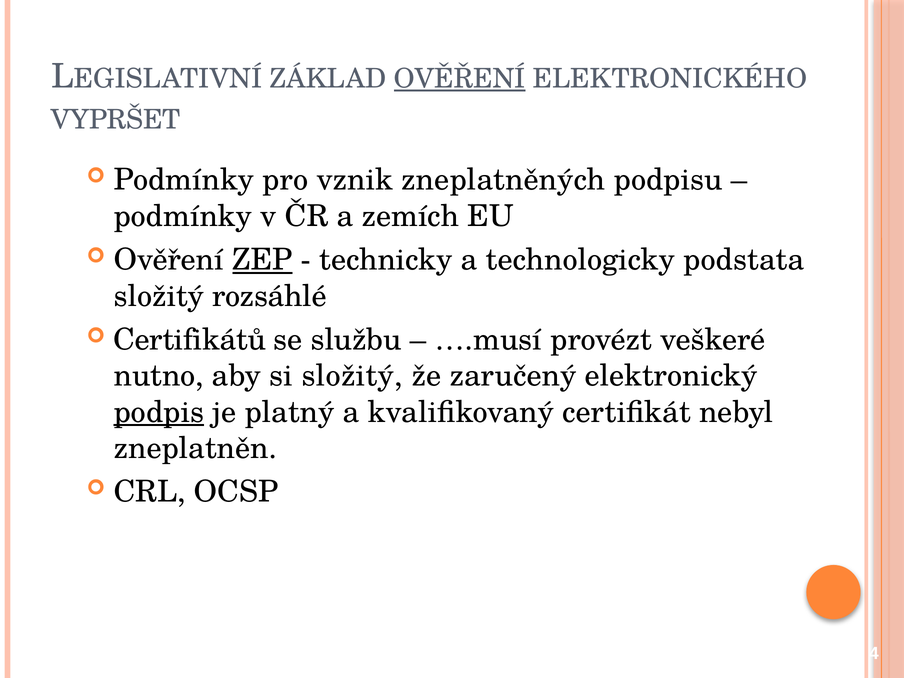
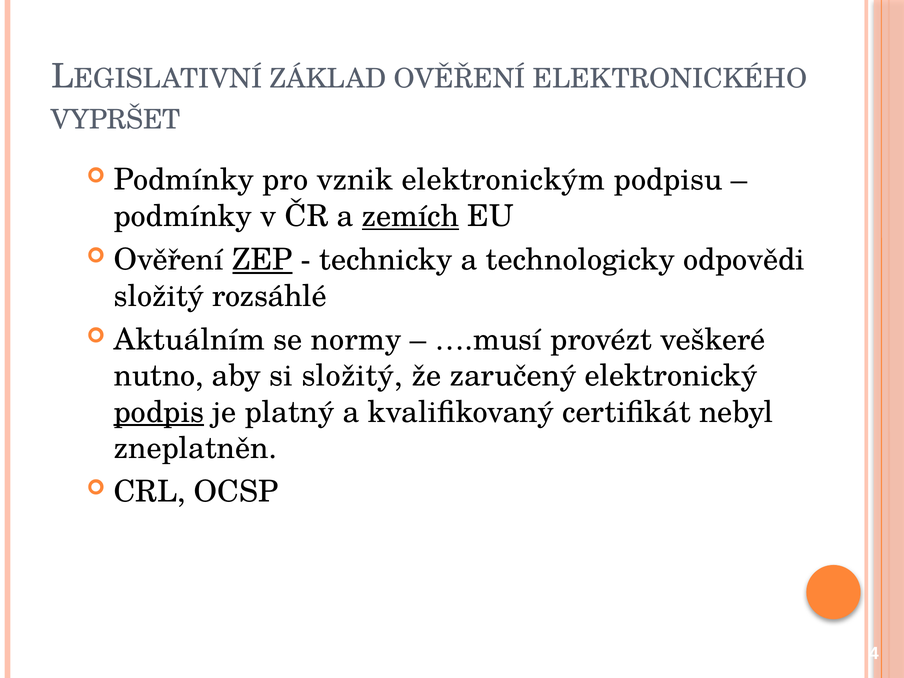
OVĚŘENÍ underline: present -> none (460, 79)
zneplatněných: zneplatněných -> elektronickým (503, 180)
zemích underline: none -> present (411, 216)
podstata: podstata -> odpovědi (744, 260)
Certifikátů: Certifikátů -> Aktuálním (189, 340)
službu: službu -> normy (356, 340)
